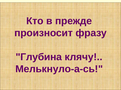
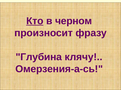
Кто underline: none -> present (35, 21)
прежде: прежде -> черном (74, 21)
Мелькнуло‑а‑сь: Мелькнуло‑а‑сь -> Омерзения‑а‑сь (59, 70)
